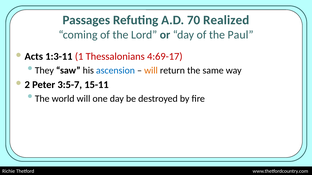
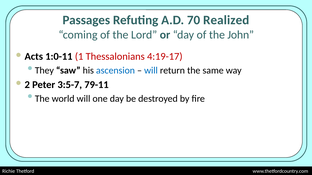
Paul: Paul -> John (241, 35)
1:3-11: 1:3-11 -> 1:0-11 (59, 57)
4:69-17: 4:69-17 -> 4:19-17 (165, 57)
will colour: orange -> blue (151, 71)
15-11: 15-11 -> 79-11 (97, 85)
